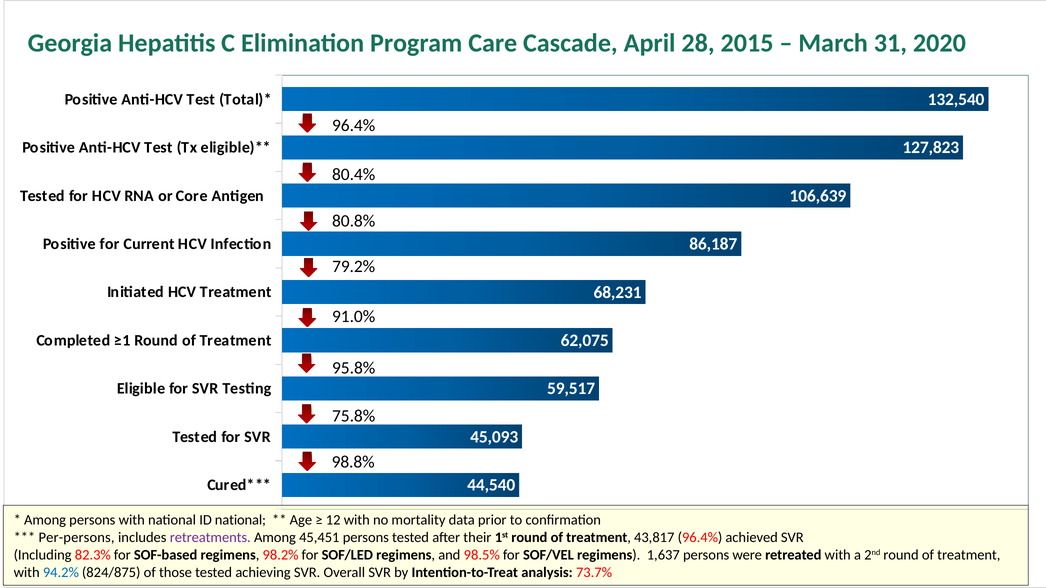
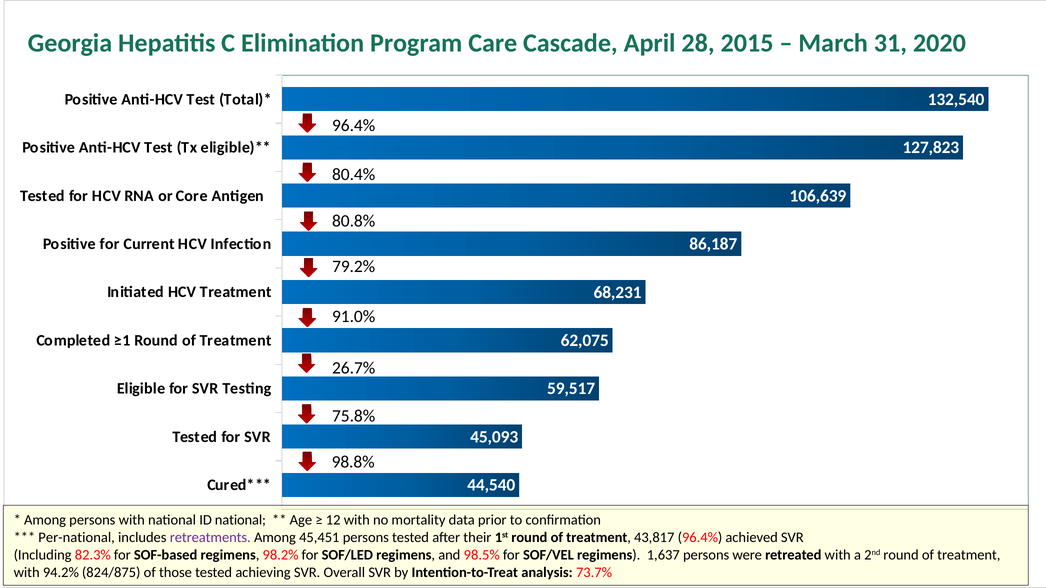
95.8%: 95.8% -> 26.7% (354, 368)
Per-persons: Per-persons -> Per-national (77, 538)
94.2% colour: blue -> black (61, 573)
